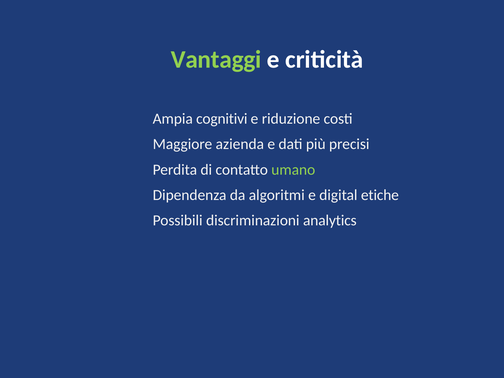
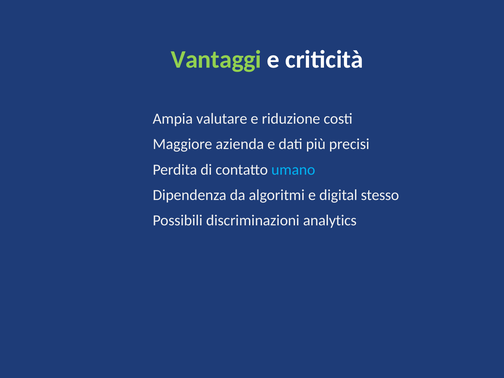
cognitivi: cognitivi -> valutare (222, 119)
umano colour: light green -> light blue (293, 170)
etiche: etiche -> stesso (380, 195)
